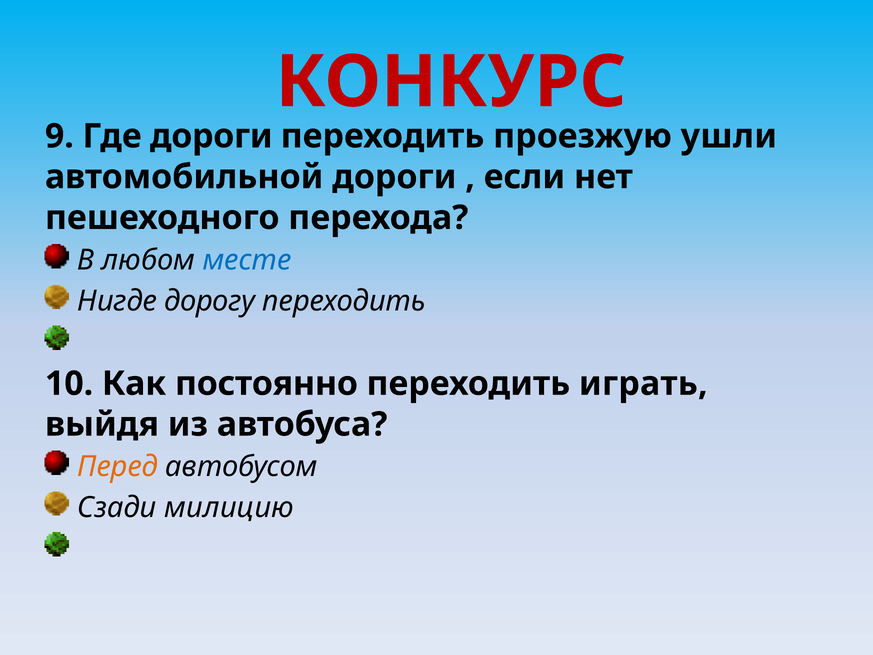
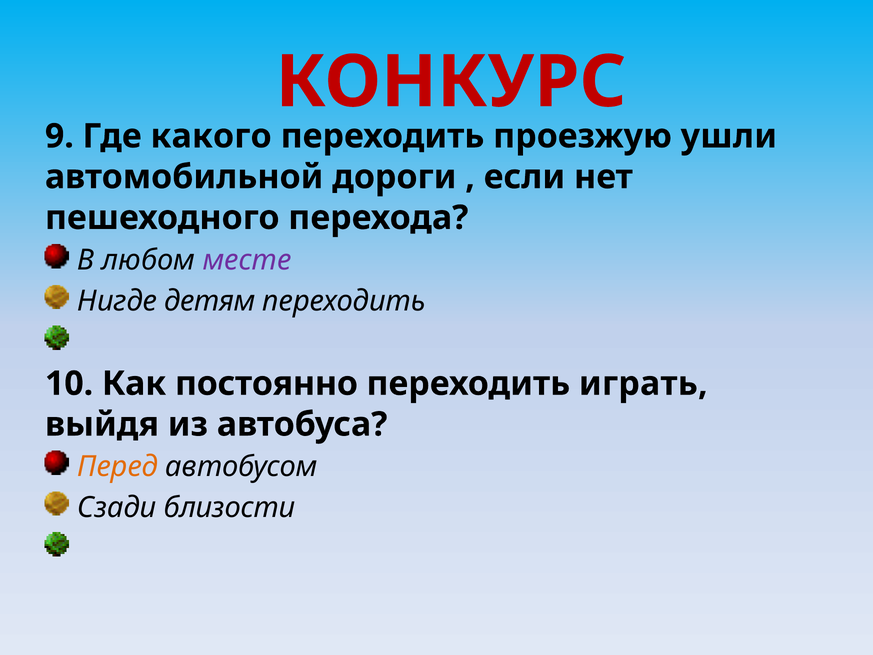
Где дороги: дороги -> какого (211, 136)
месте colour: blue -> purple (247, 260)
дорогу: дорогу -> детям (210, 301)
милицию: милицию -> близости (229, 507)
